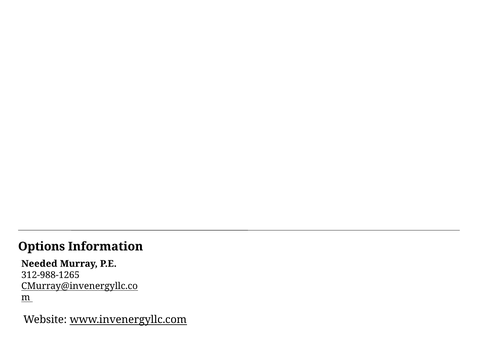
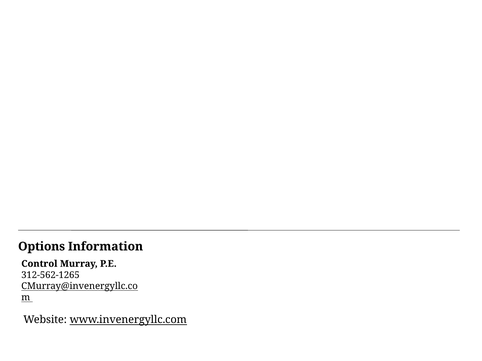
Needed: Needed -> Control (39, 264)
312-988-1265: 312-988-1265 -> 312-562-1265 (50, 275)
